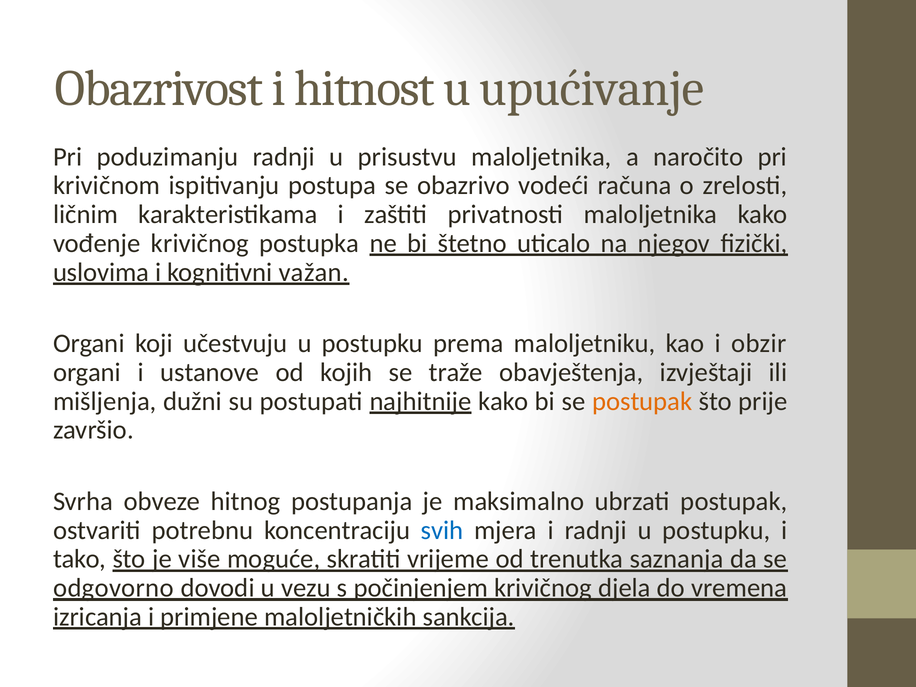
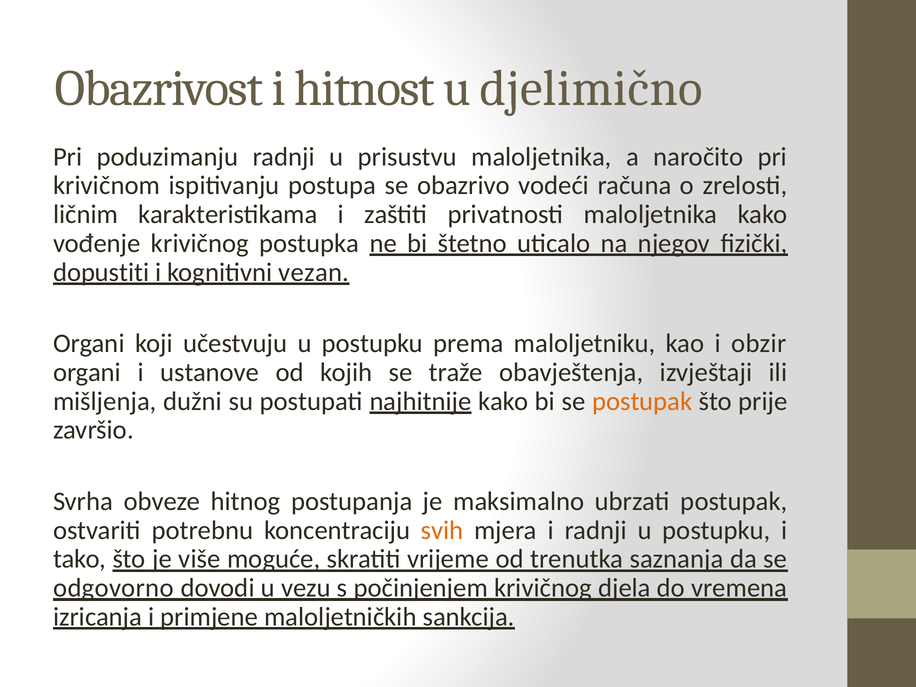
upućivanje: upućivanje -> djelimično (591, 88)
uslovima: uslovima -> dopustiti (101, 272)
važan: važan -> vezan (314, 272)
svih colour: blue -> orange (442, 530)
